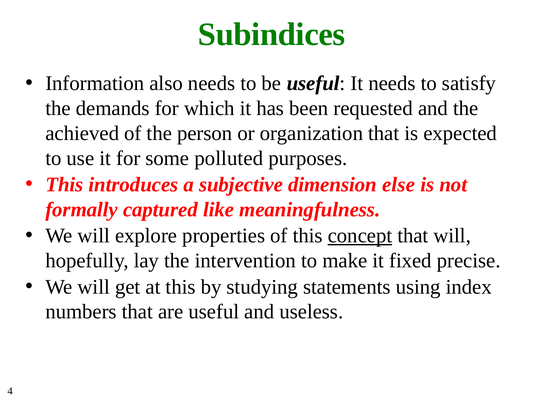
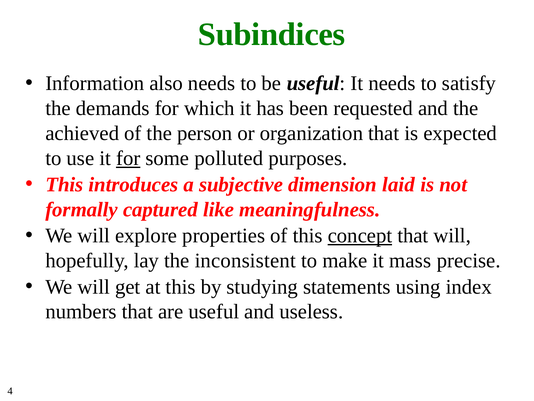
for underline: none -> present (128, 158)
else: else -> laid (398, 184)
intervention: intervention -> inconsistent (245, 260)
fixed: fixed -> mass (410, 260)
